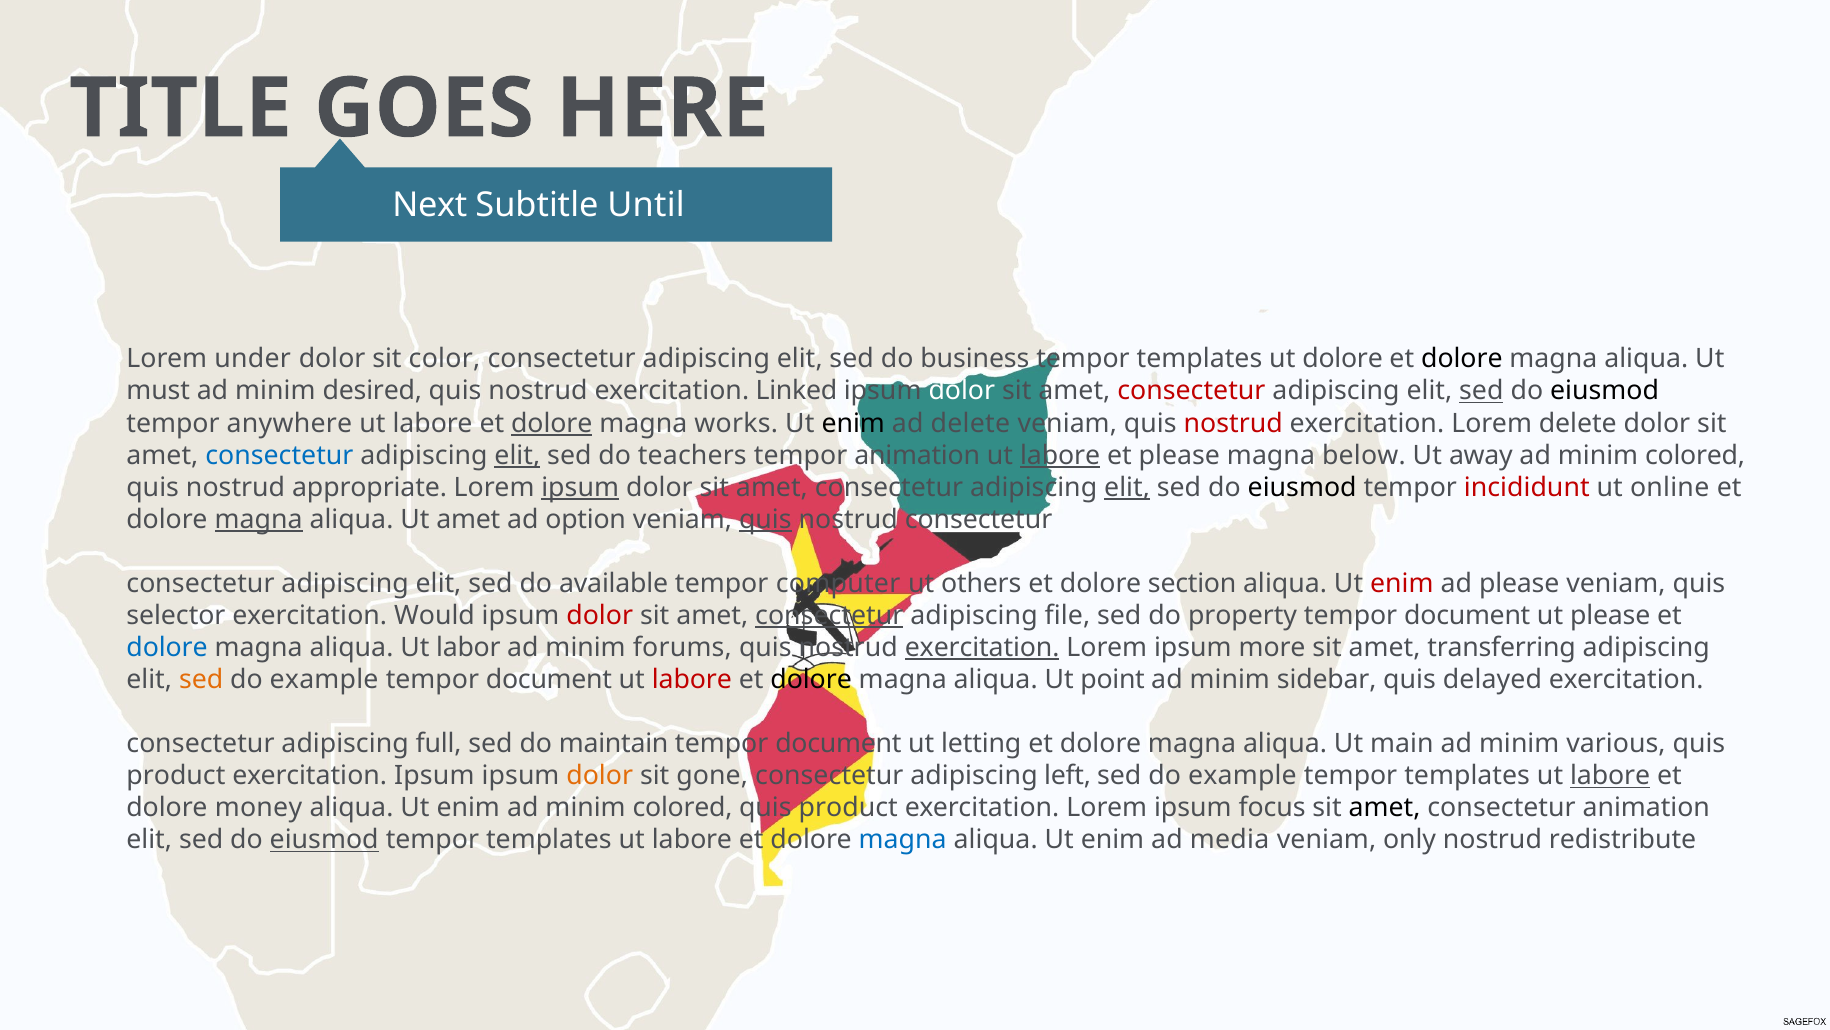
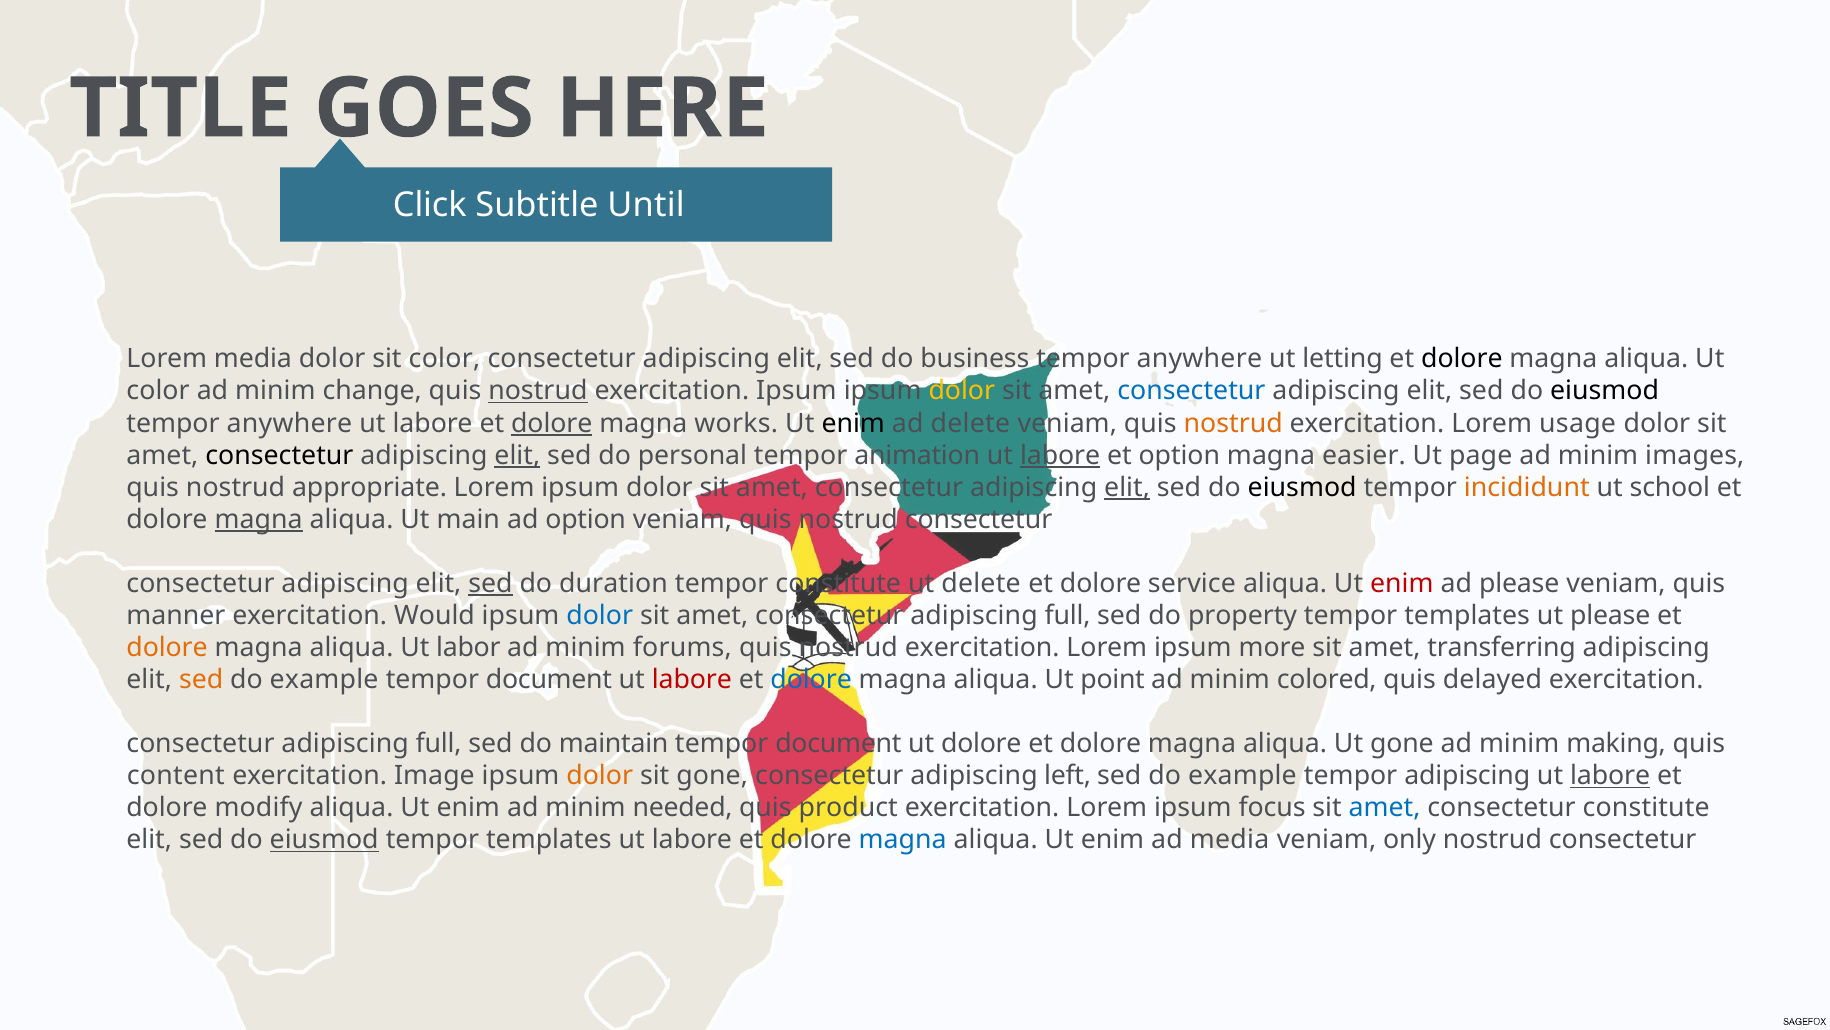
Next: Next -> Click (430, 205)
Lorem under: under -> media (253, 359)
templates: templates -> anywhere (1199, 359)
ut dolore: dolore -> letting (1343, 359)
must: must -> color (158, 391)
desired: desired -> change (372, 391)
nostrud underline: none -> present (538, 391)
exercitation Linked: Linked -> Ipsum (796, 391)
dolor colour: white -> yellow (962, 391)
consectetur colour: red -> blue (1191, 391)
sed underline: present -> none (1481, 391)
nostrud colour: red -> orange (1233, 423)
Lorem delete: delete -> usage (1578, 423)
consectetur colour: blue -> black (279, 455)
teachers: teachers -> personal (692, 455)
et please: please -> option (1179, 455)
below: below -> easier (1364, 455)
away: away -> page (1481, 455)
colored: colored -> images (1695, 455)
ipsum underline: present -> none (580, 487)
incididunt colour: red -> orange (1527, 487)
online: online -> school (1670, 487)
Ut amet: amet -> main (468, 519)
quis underline: present -> none (765, 519)
sed underline: none -> present (490, 583)
available: available -> duration (613, 583)
tempor computer: computer -> constitute (838, 583)
ut others: others -> delete (981, 583)
section: section -> service (1192, 583)
selector: selector -> manner (176, 615)
dolor colour: red -> blue (600, 615)
consectetur underline: present -> none (829, 615)
file: file -> full (1068, 615)
document: document -> templates (1467, 615)
dolore colour: blue -> orange (167, 647)
exercitation underline: present -> none (982, 647)
dolore colour: black -> blue (811, 679)
sidebar: sidebar -> colored (1327, 679)
ut letting: letting -> dolore (981, 743)
Ut main: main -> gone (1402, 743)
various: various -> making (1616, 743)
product: product -> content (176, 775)
exercitation Ipsum: Ipsum -> Image (434, 775)
templates: templates -> adipiscing (1467, 775)
money: money -> modify (259, 807)
enim ad minim colored: colored -> needed (683, 807)
amet colour: black -> blue (1385, 807)
consectetur animation: animation -> constitute (1646, 807)
redistribute: redistribute -> consectetur (1623, 840)
